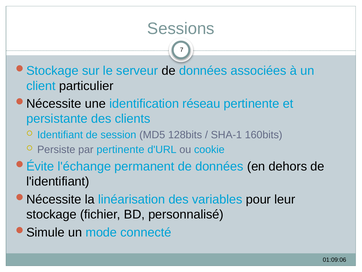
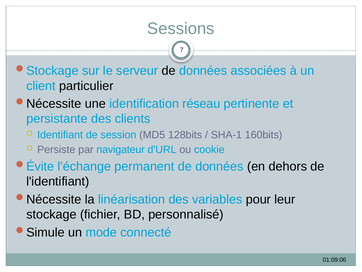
par pertinente: pertinente -> navigateur (121, 149)
